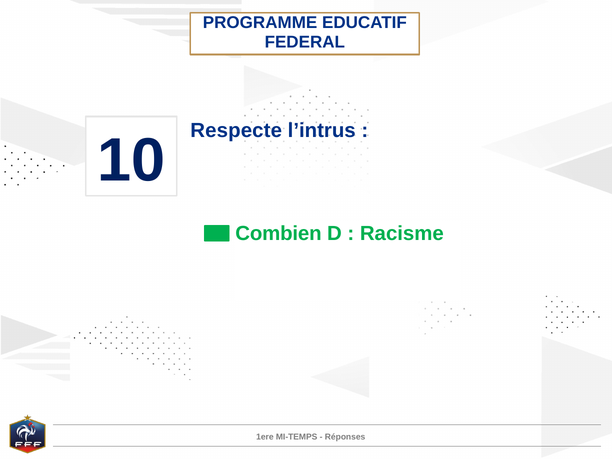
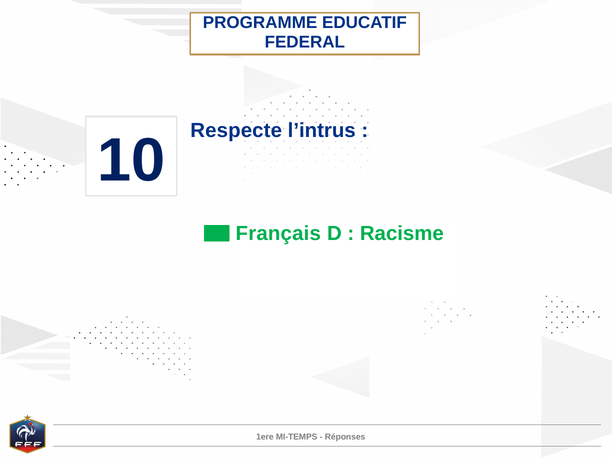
Combien: Combien -> Français (278, 233)
